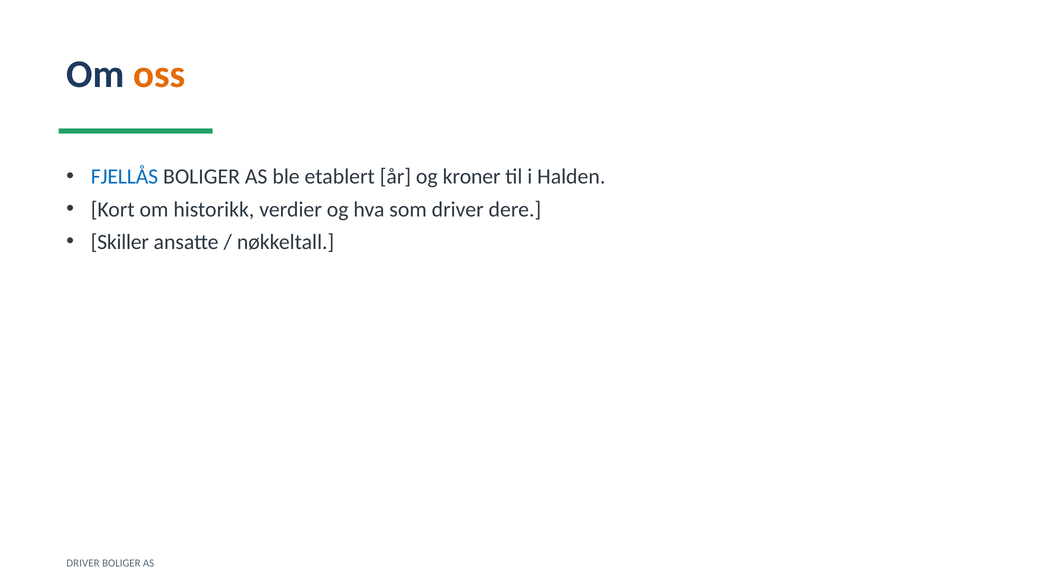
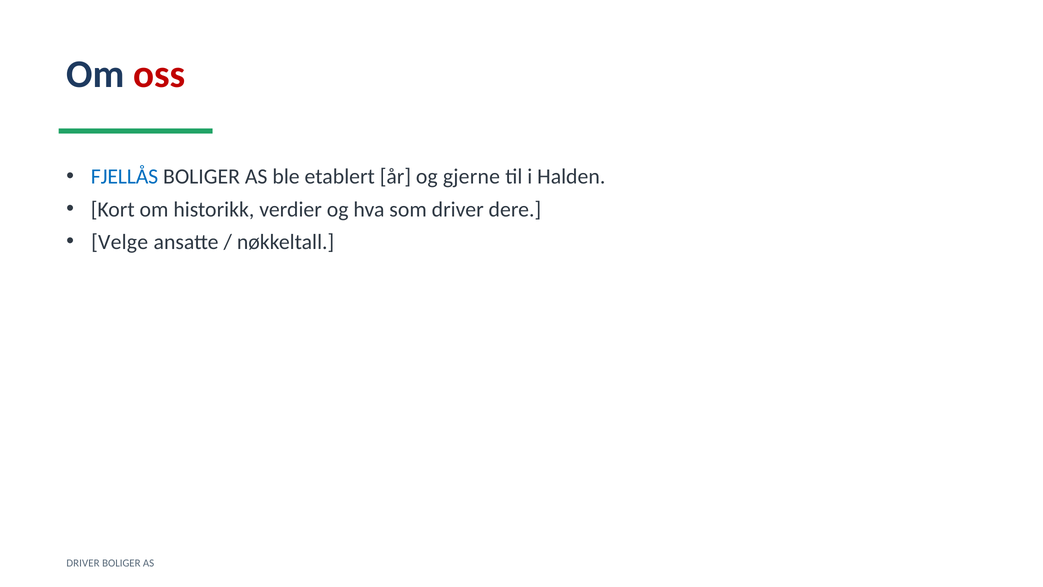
oss colour: orange -> red (159, 74)
kroner: kroner -> gjerne (471, 177)
Skiller: Skiller -> Velge (120, 242)
